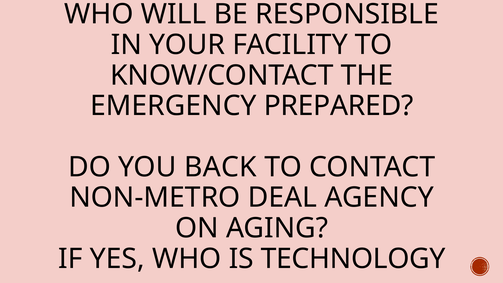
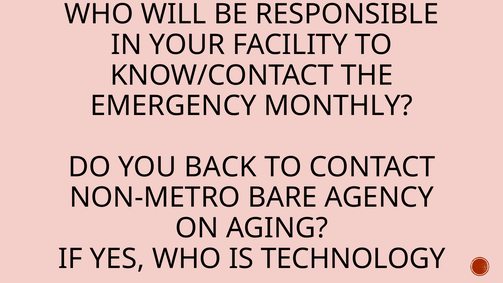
PREPARED: PREPARED -> MONTHLY (338, 106)
DEAL: DEAL -> BARE (282, 198)
